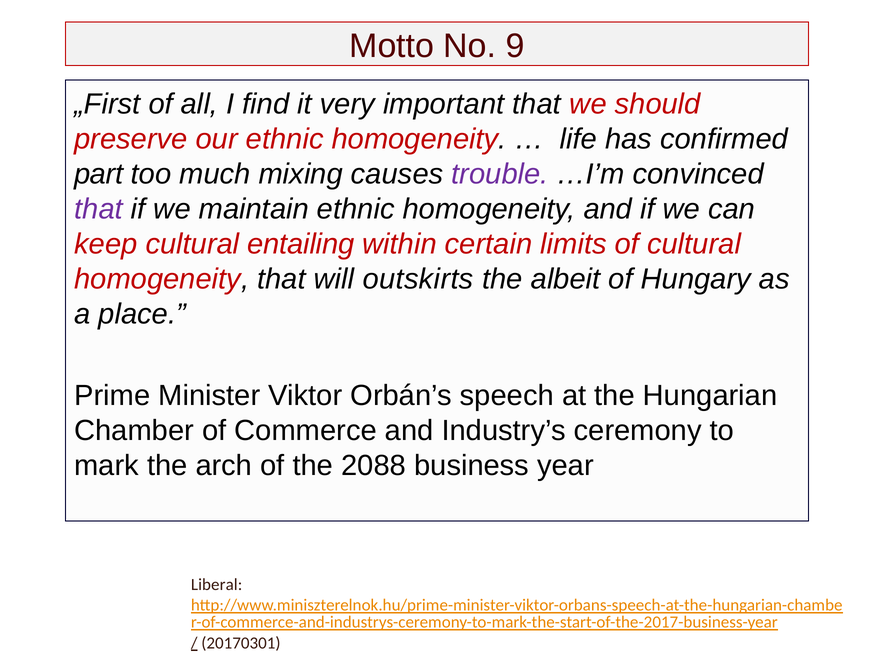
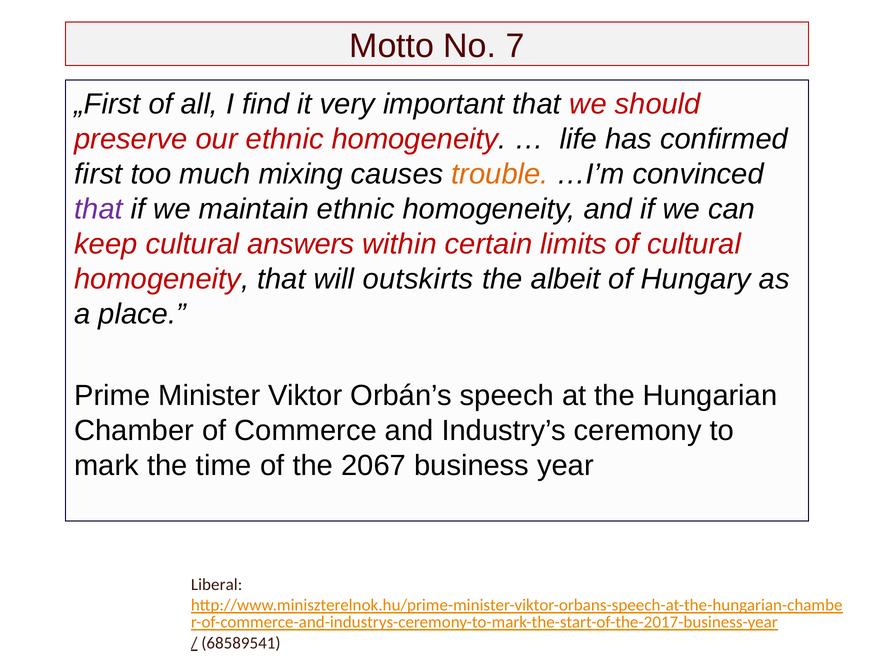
9: 9 -> 7 (515, 46)
part: part -> first (98, 174)
trouble colour: purple -> orange (500, 174)
entailing: entailing -> answers (301, 244)
arch: arch -> time (224, 465)
2088: 2088 -> 2067 (374, 465)
20170301: 20170301 -> 68589541 (241, 642)
